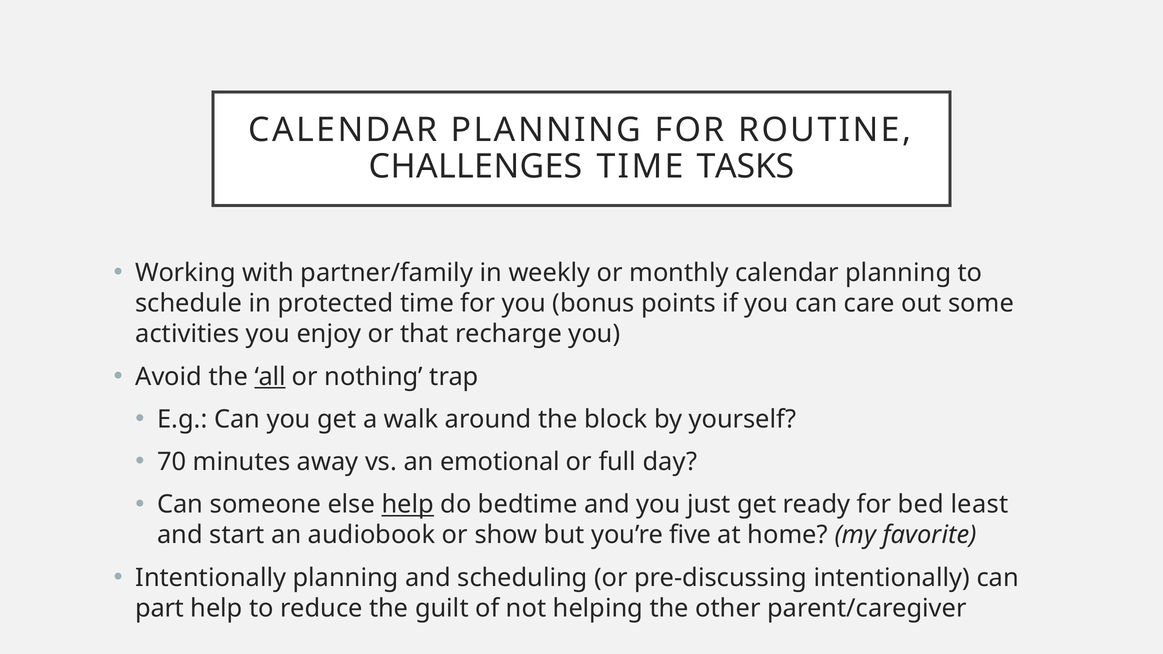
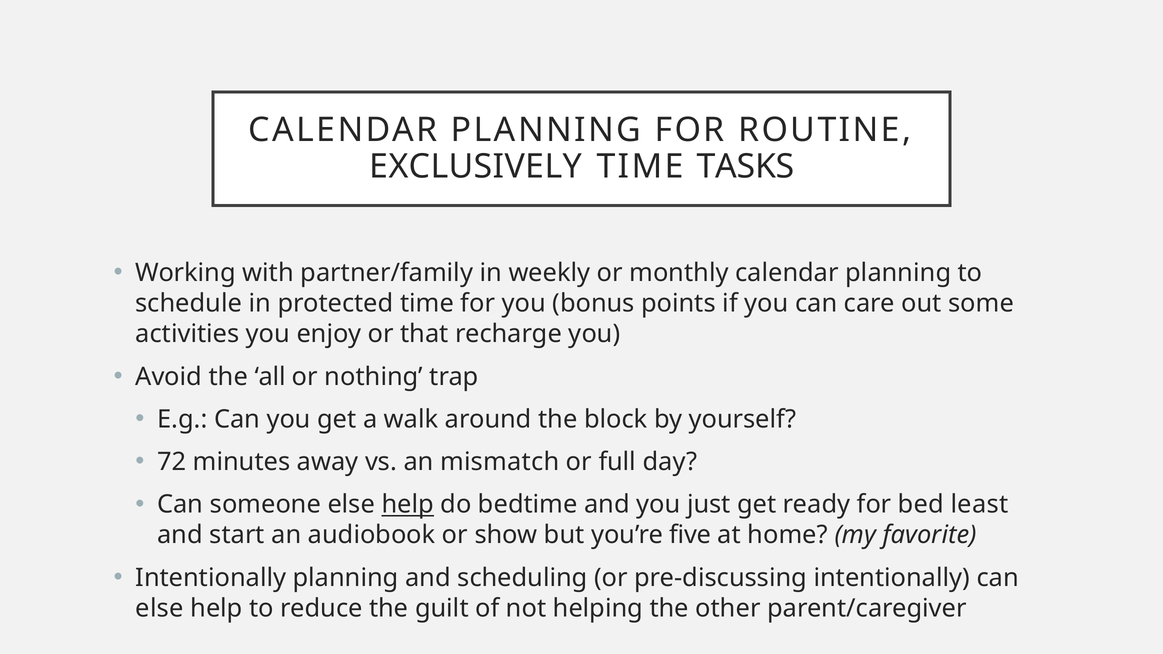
CHALLENGES: CHALLENGES -> EXCLUSIVELY (476, 167)
all underline: present -> none (270, 377)
70: 70 -> 72 (172, 462)
emotional: emotional -> mismatch (500, 462)
part: part -> else (160, 608)
